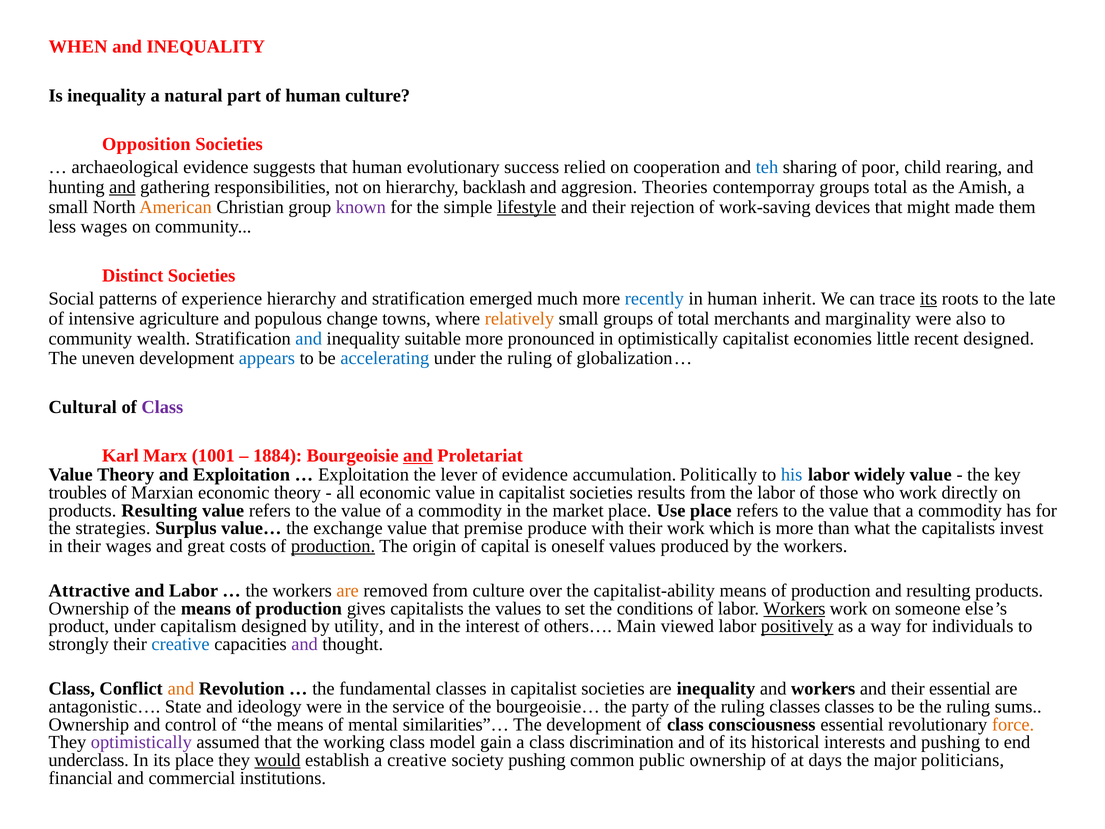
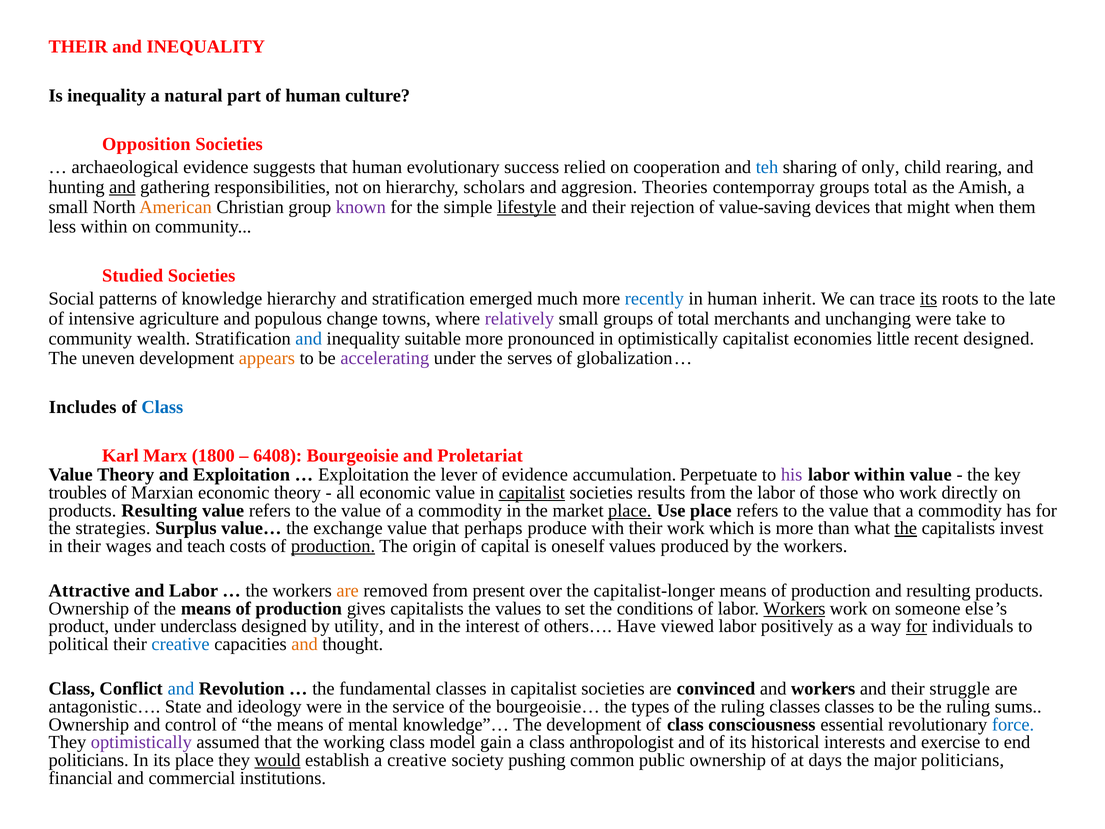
WHEN: WHEN -> THEIR (78, 47)
poor: poor -> only (880, 167)
backlash: backlash -> scholars (494, 187)
work-saving: work-saving -> value-saving (765, 207)
made: made -> when (974, 207)
less wages: wages -> within (104, 227)
Distinct: Distinct -> Studied (133, 275)
experience: experience -> knowledge (222, 299)
relatively colour: orange -> purple (519, 319)
marginality: marginality -> unchanging (868, 319)
also: also -> take (971, 319)
appears colour: blue -> orange (267, 358)
accelerating colour: blue -> purple (385, 358)
under the ruling: ruling -> serves (530, 358)
Cultural: Cultural -> Includes (83, 407)
Class colour: purple -> blue (162, 407)
1001: 1001 -> 1800 (213, 455)
1884: 1884 -> 6408 (278, 455)
and underline: present -> none (418, 455)
Politically: Politically -> Perpetuate (719, 475)
his colour: blue -> purple (792, 475)
labor widely: widely -> within (880, 475)
capitalist underline: none -> present (532, 492)
place underline: none -> present (630, 510)
premise: premise -> perhaps (493, 528)
the underline: none -> present (906, 528)
great: great -> teach (206, 546)
from culture: culture -> present (499, 590)
capitalist-ability: capitalist-ability -> capitalist-longer (654, 590)
capitalism: capitalism -> underclass (199, 626)
Main: Main -> Have (636, 626)
positively underline: present -> none (797, 626)
for underline: none -> present (917, 626)
strongly: strongly -> political (79, 644)
and colour: purple -> orange (305, 644)
and colour: orange -> blue (181, 688)
are inequality: inequality -> convinced (716, 688)
their essential: essential -> struggle (960, 688)
party: party -> types (650, 706)
similarities”…: similarities”… -> knowledge”… (456, 724)
force colour: orange -> blue (1013, 724)
discrimination: discrimination -> anthropologist (622, 742)
and pushing: pushing -> exercise (951, 742)
underclass: underclass -> politicians (89, 760)
